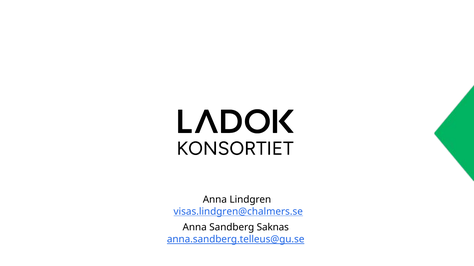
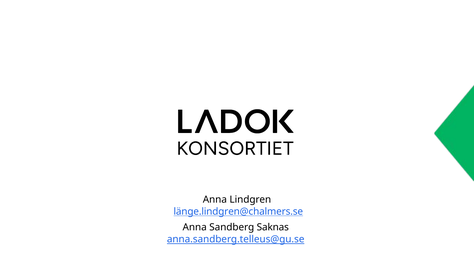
visas.lindgren@chalmers.se: visas.lindgren@chalmers.se -> länge.lindgren@chalmers.se (238, 212)
